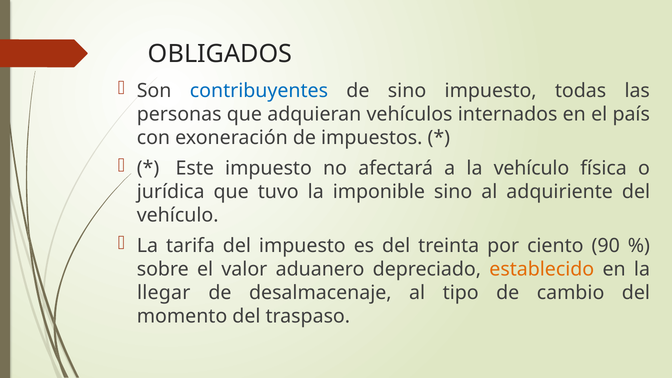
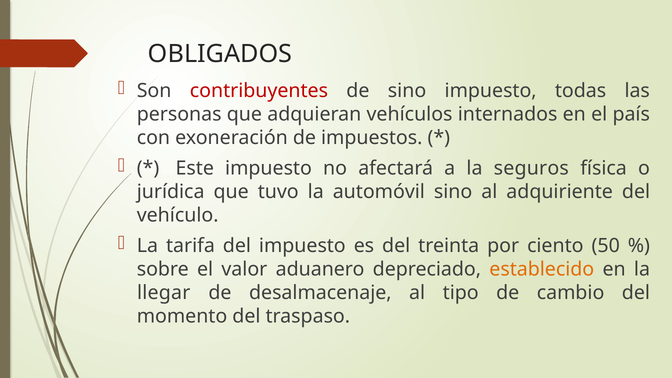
contribuyentes colour: blue -> red (259, 91)
la vehículo: vehículo -> seguros (531, 168)
imponible: imponible -> automóvil (379, 192)
90: 90 -> 50 (606, 246)
